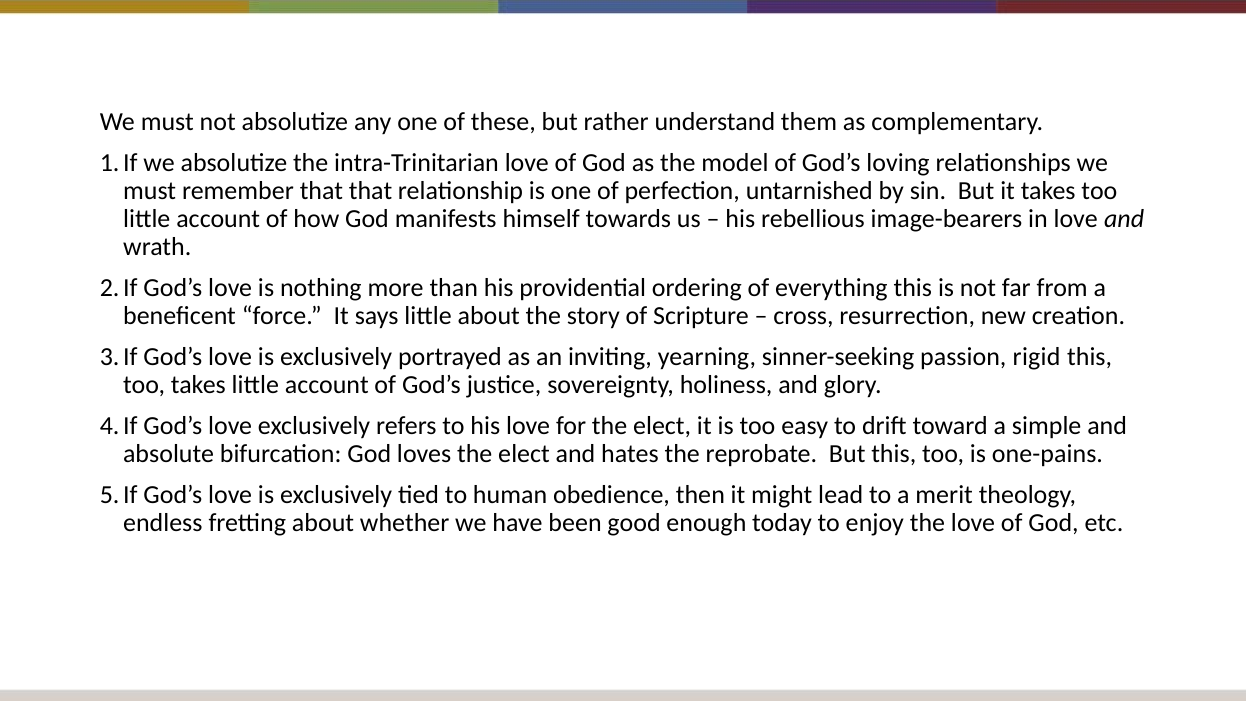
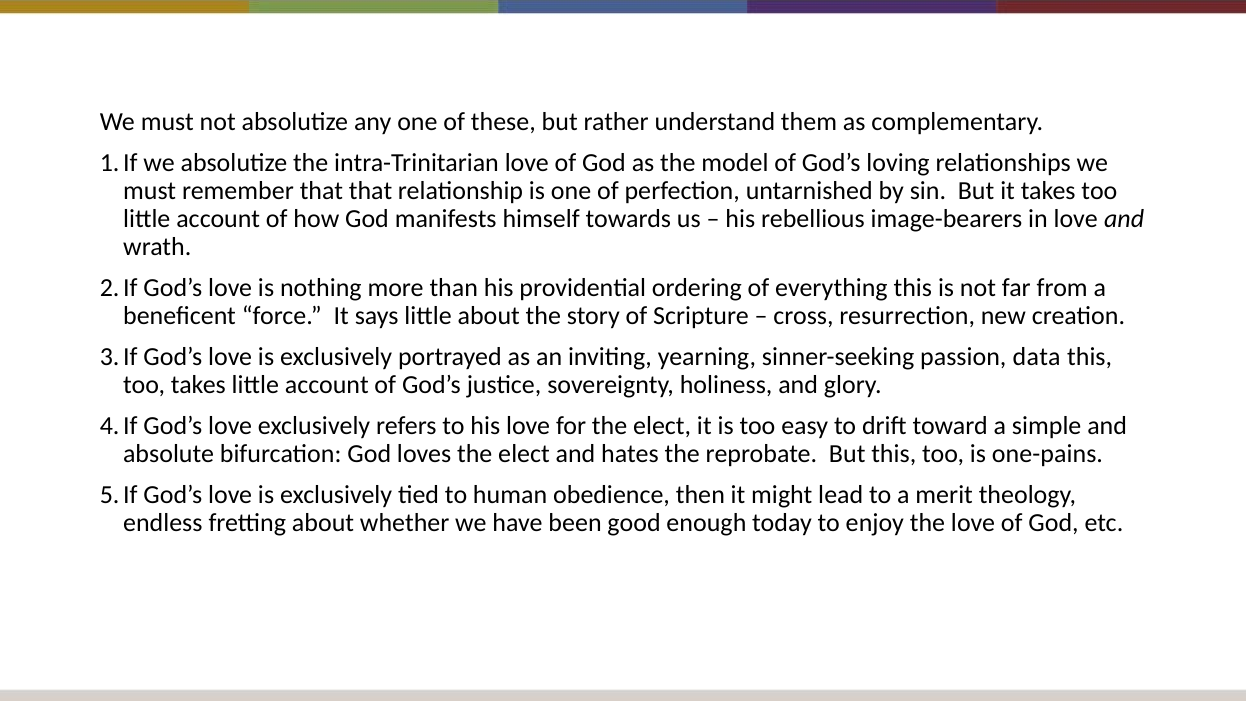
rigid: rigid -> data (1037, 357)
